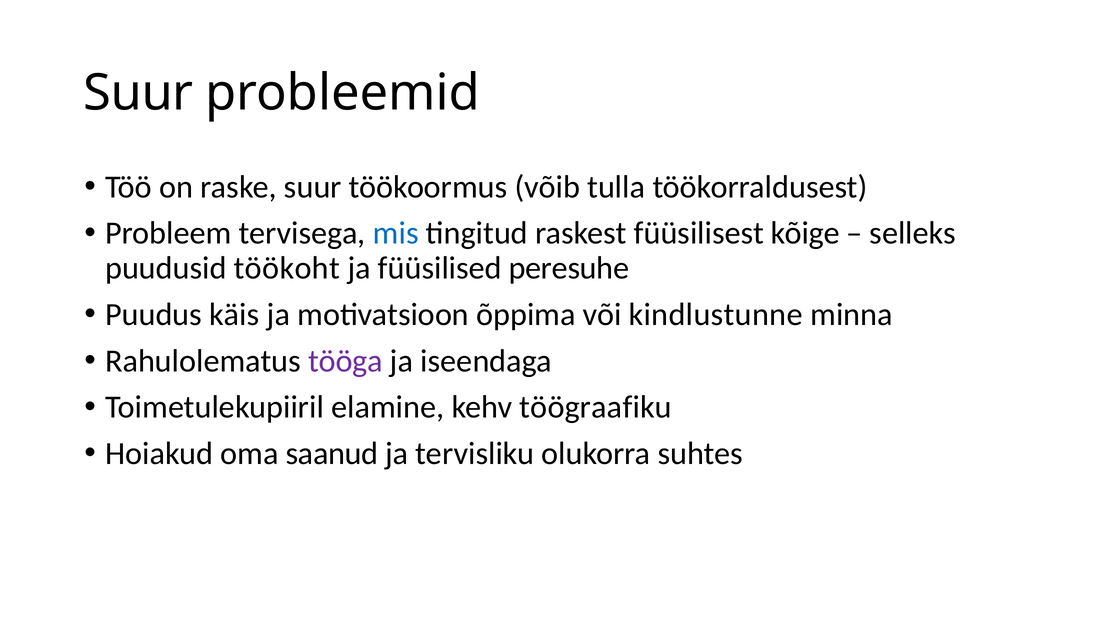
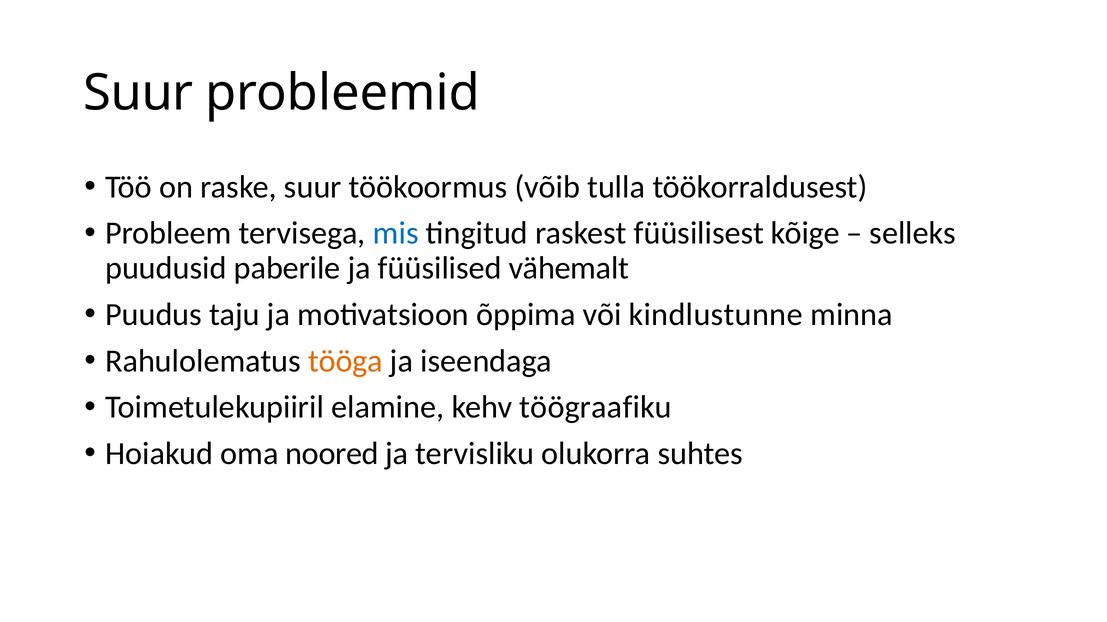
töökoht: töökoht -> paberile (287, 268)
peresuhe: peresuhe -> vähemalt (569, 268)
käis: käis -> taju (235, 315)
tööga colour: purple -> orange (346, 361)
saanud: saanud -> noored (332, 454)
